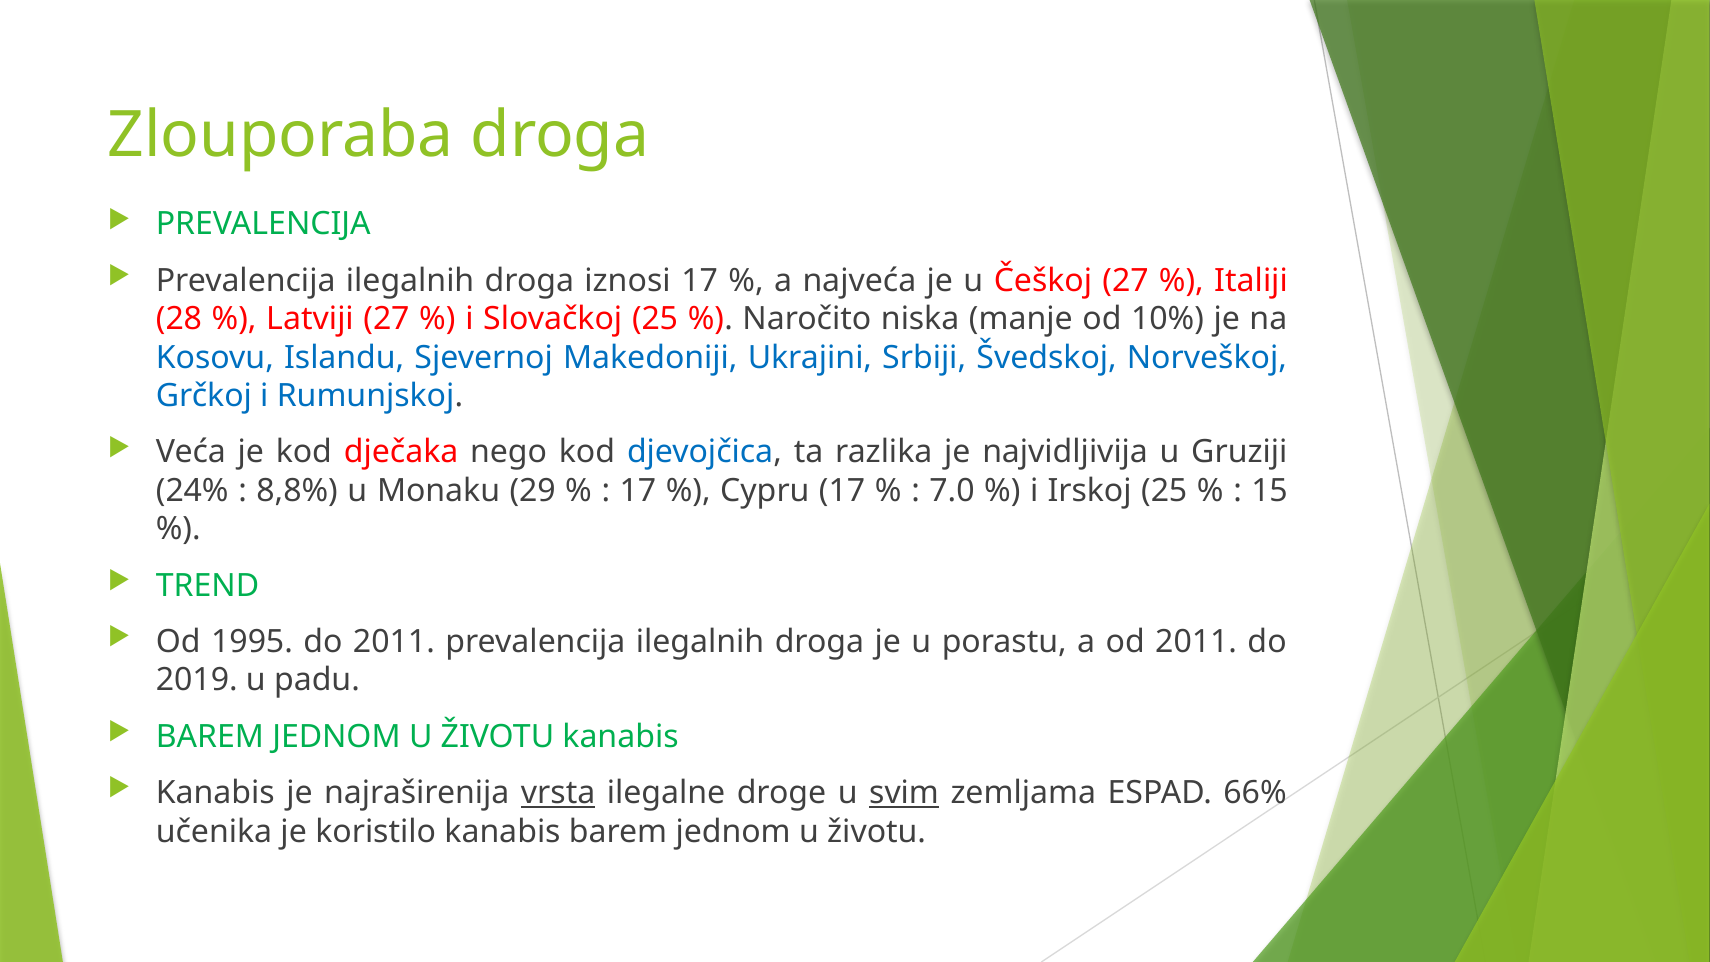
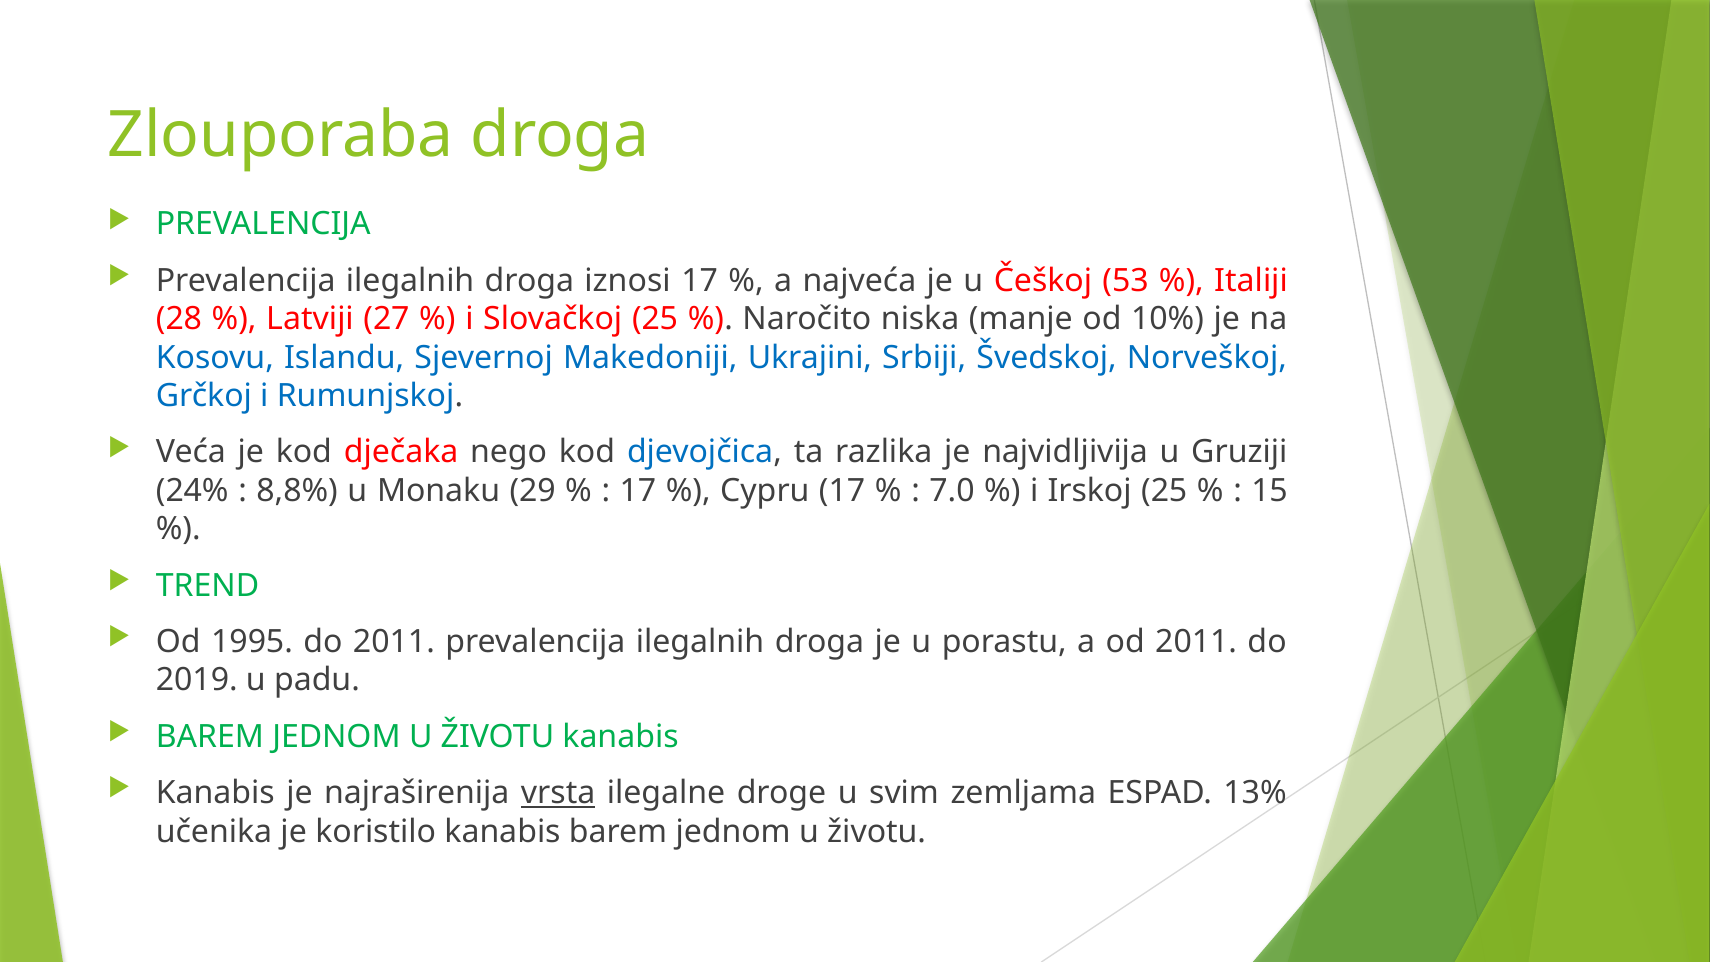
Češkoj 27: 27 -> 53 (1126, 281)
svim underline: present -> none (904, 793)
66%: 66% -> 13% (1255, 793)
